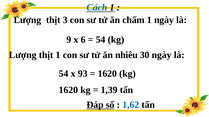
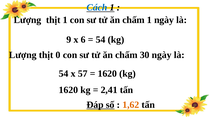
thịt 3: 3 -> 1 (65, 20)
thịt 1: 1 -> 0 (58, 55)
nhiêu: nhiêu -> chấm (126, 55)
93: 93 -> 57 (83, 74)
1,39: 1,39 -> 2,41 (109, 90)
1,62 colour: blue -> orange (131, 105)
